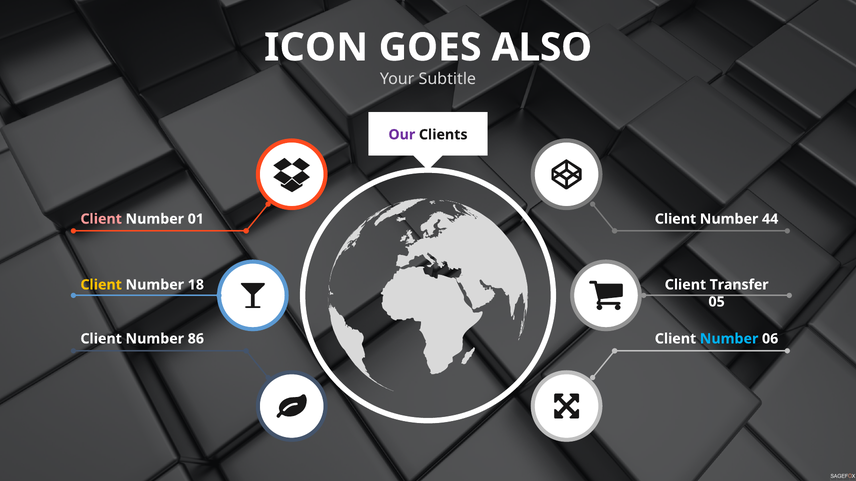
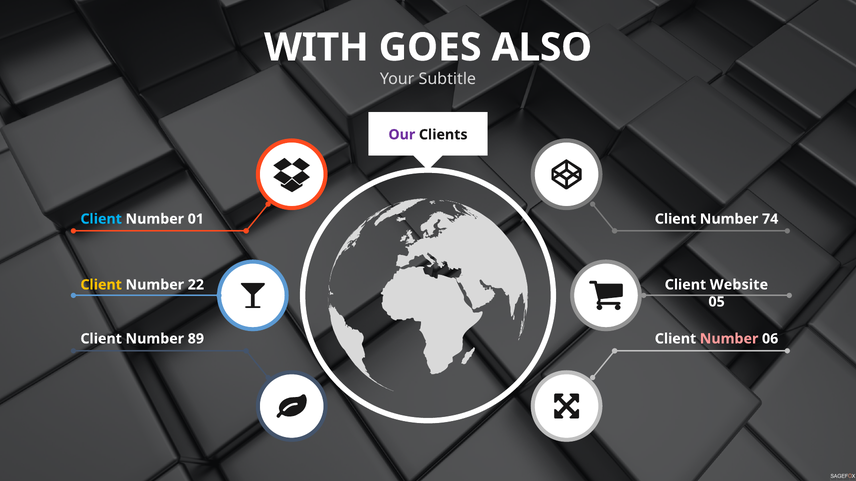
ICON: ICON -> WITH (316, 48)
Client colour: pink -> light blue (101, 219)
44: 44 -> 74 (770, 219)
Transfer: Transfer -> Website (739, 285)
18: 18 -> 22 (196, 285)
86: 86 -> 89 (196, 339)
Number colour: light blue -> pink (729, 339)
